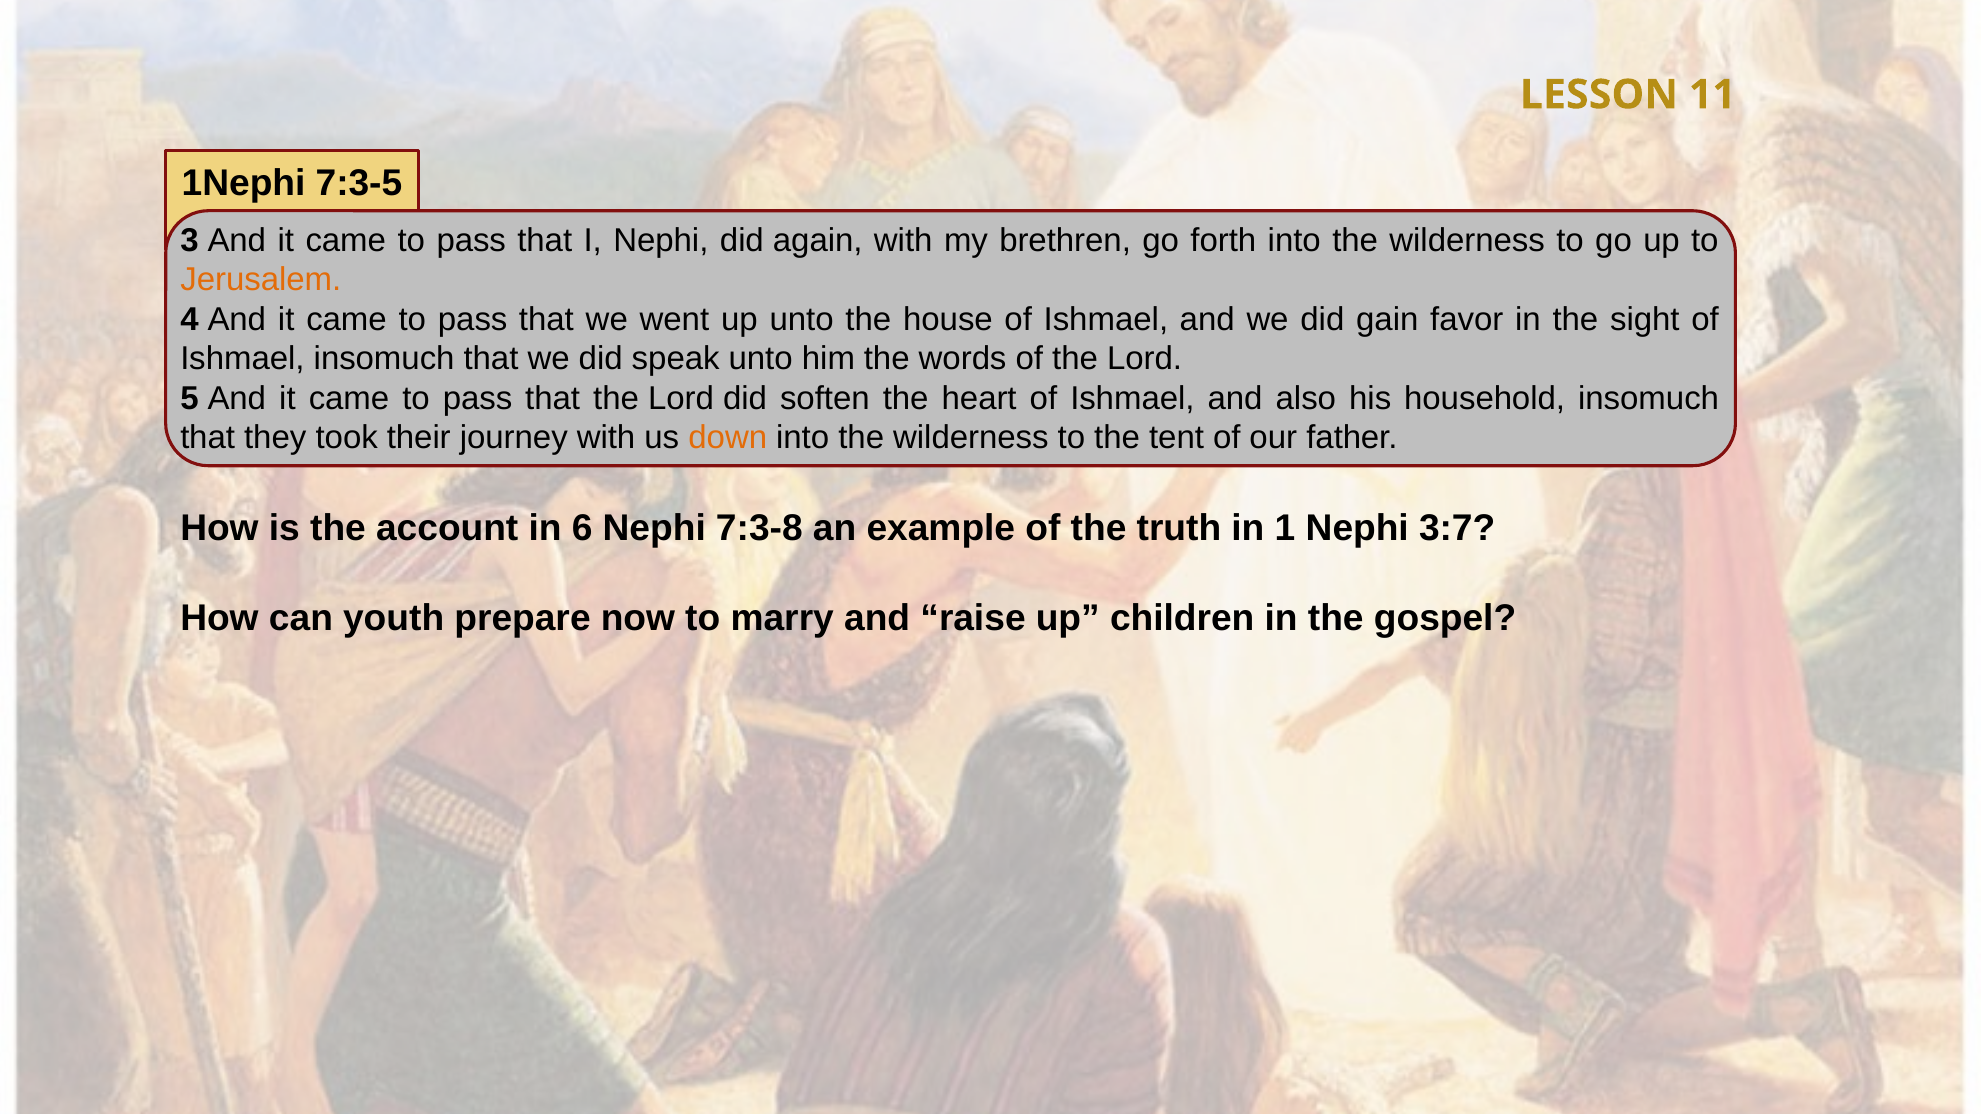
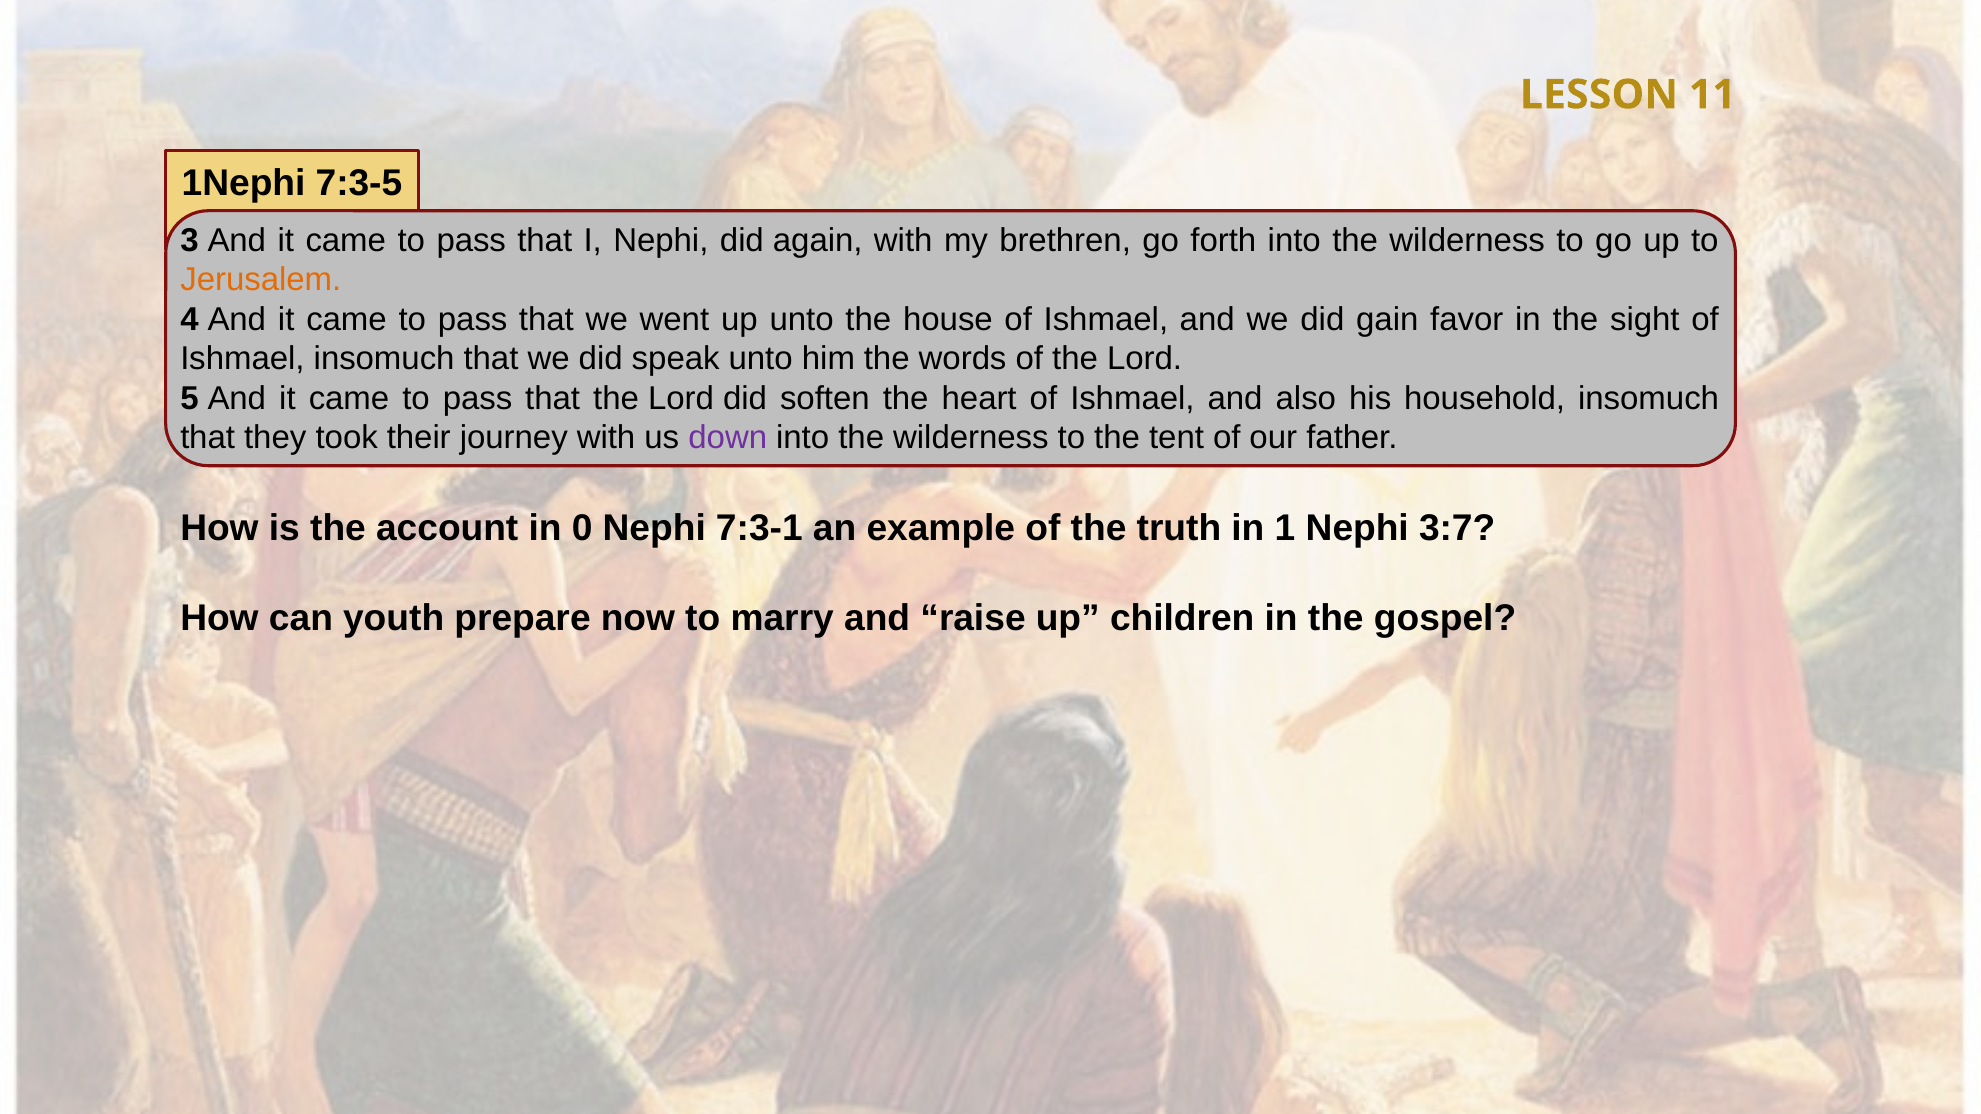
down colour: orange -> purple (728, 438)
6: 6 -> 0 (582, 528)
7:3-8: 7:3-8 -> 7:3-1 (759, 528)
